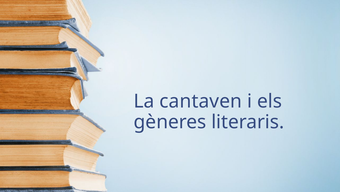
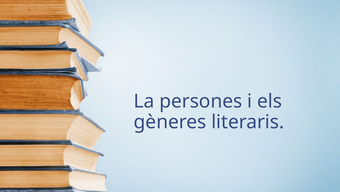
cantaven: cantaven -> persones (201, 101)
